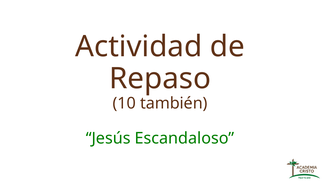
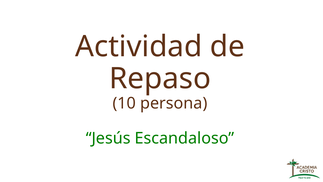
también: también -> persona (174, 103)
